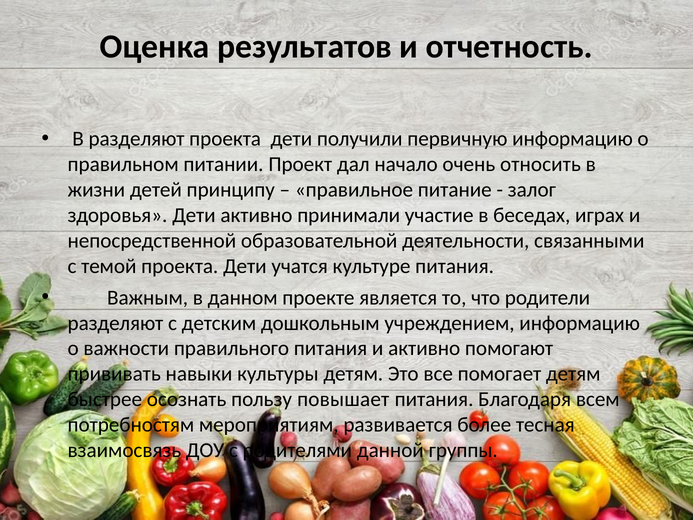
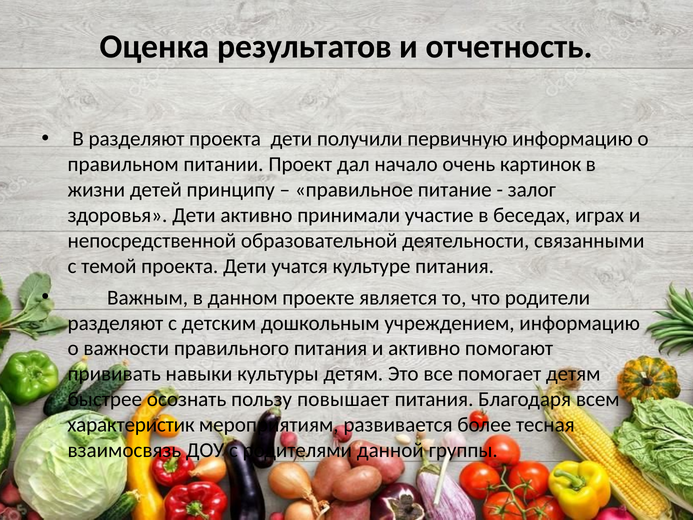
относить: относить -> картинок (541, 164)
потребностям: потребностям -> характеристик (131, 425)
